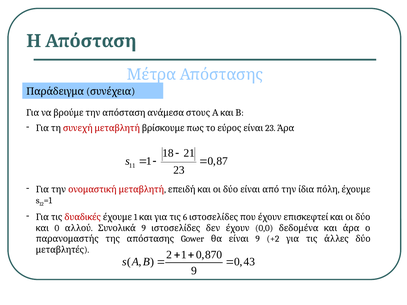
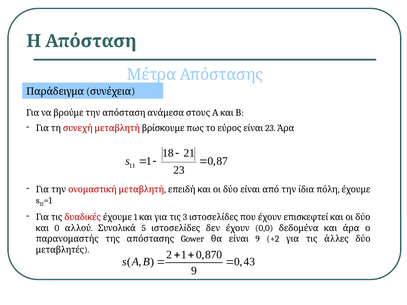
6: 6 -> 3 (185, 218)
9: 9 -> 5 (144, 228)
